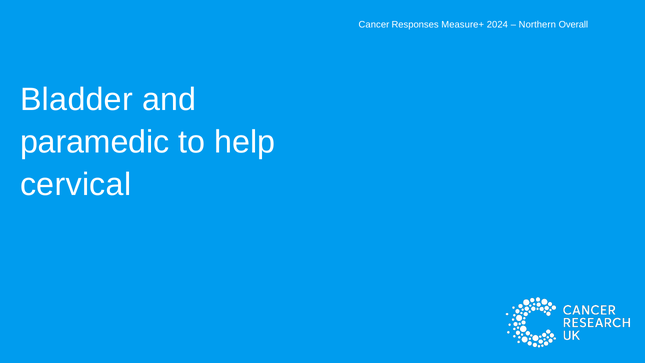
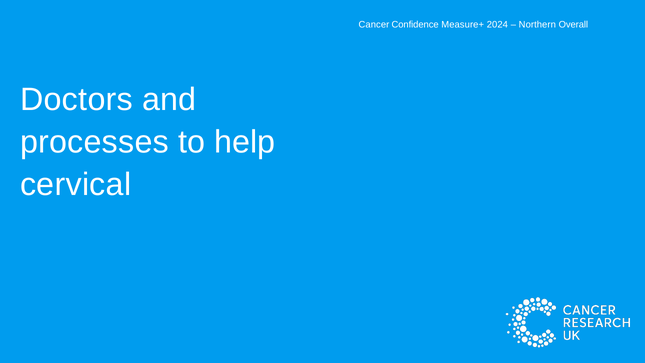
Responses: Responses -> Confidence (415, 25)
Bladder: Bladder -> Doctors (76, 99)
paramedic: paramedic -> processes (94, 142)
